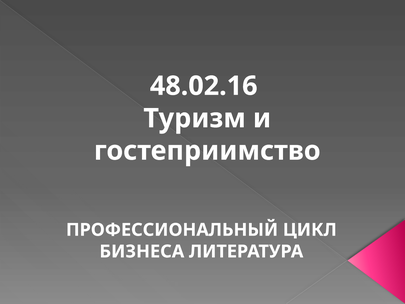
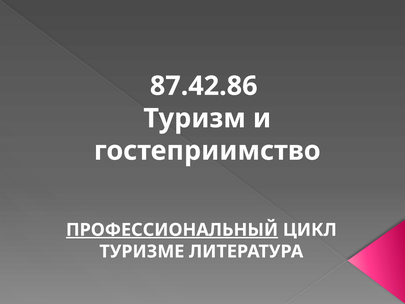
48.02.16: 48.02.16 -> 87.42.86 (204, 86)
ПРОФЕССИОНАЛЬНЫЙ underline: none -> present (172, 230)
БИЗНЕСА: БИЗНЕСА -> ТУРИЗМЕ (142, 251)
